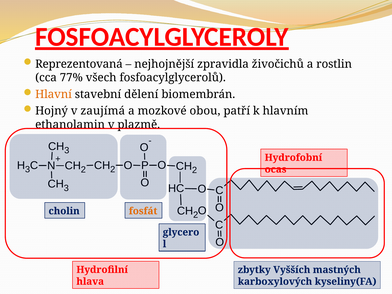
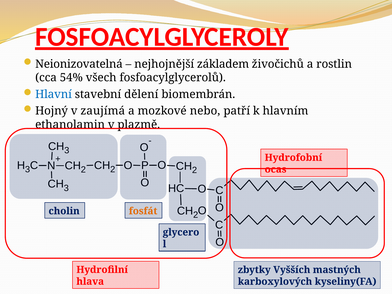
Reprezentovaná: Reprezentovaná -> Neionizovatelná (79, 64)
zpravidla: zpravidla -> základem (223, 64)
77%: 77% -> 54% (71, 78)
Hlavní colour: orange -> blue (54, 94)
obou: obou -> nebo (205, 111)
